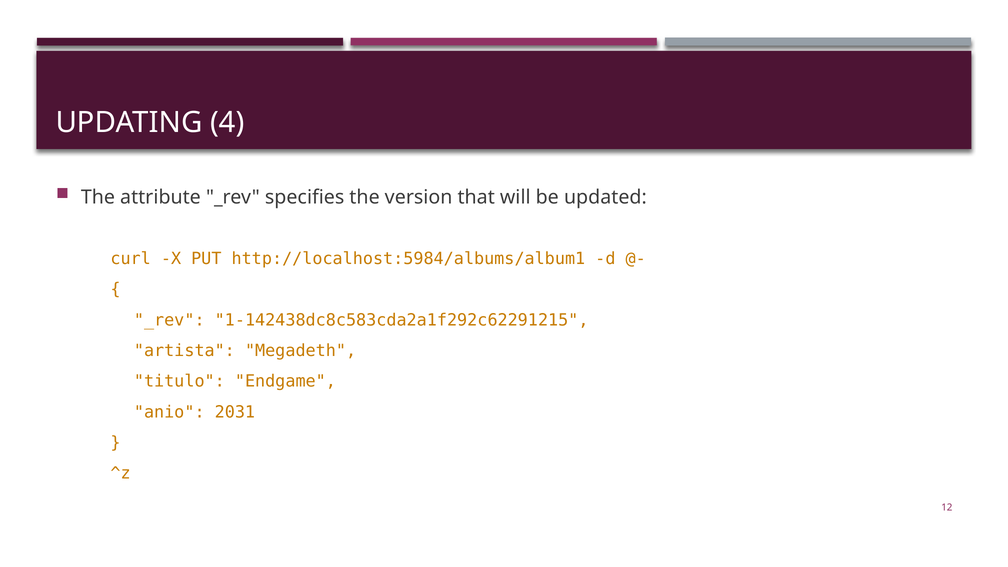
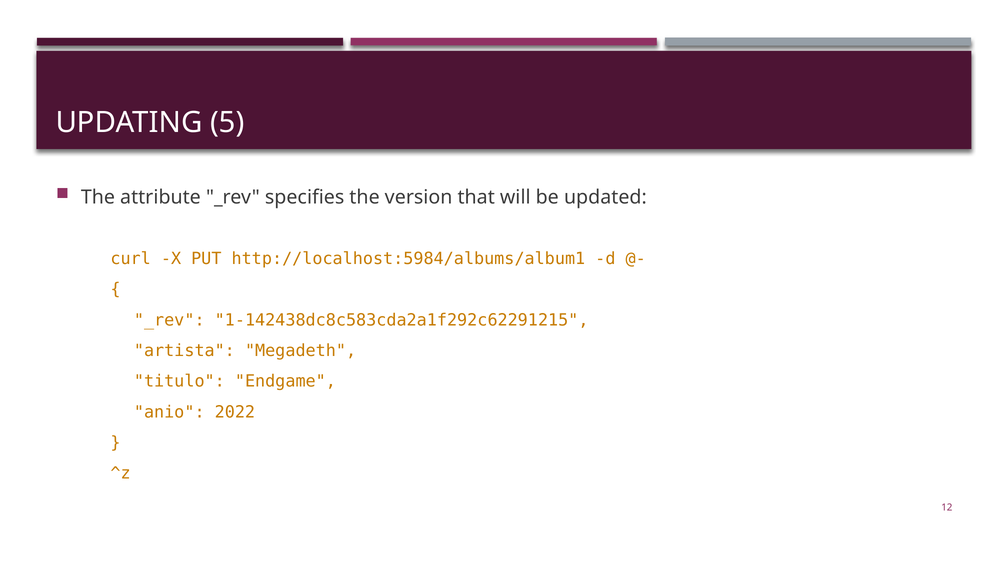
4: 4 -> 5 (227, 122)
2031: 2031 -> 2022 (235, 412)
